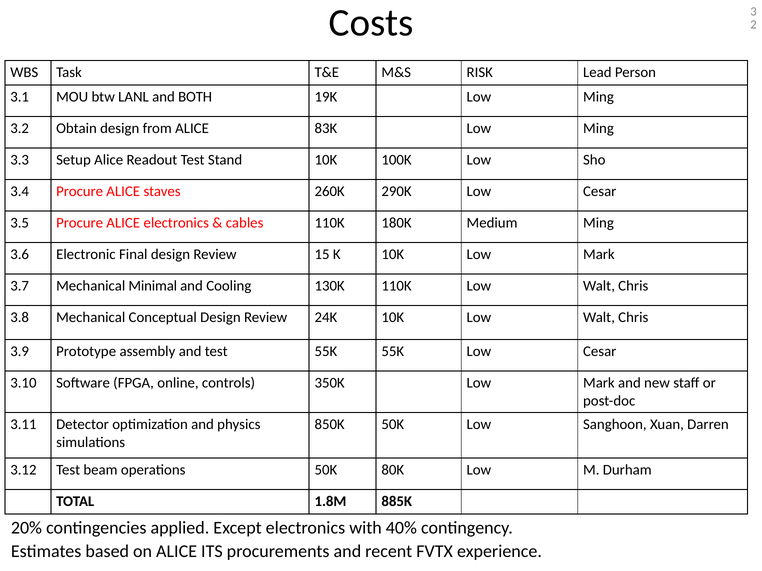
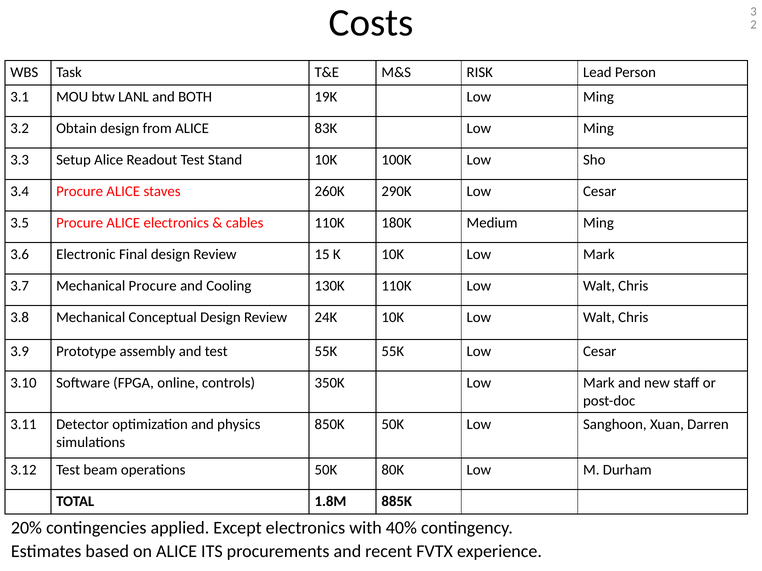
Mechanical Minimal: Minimal -> Procure (153, 286)
